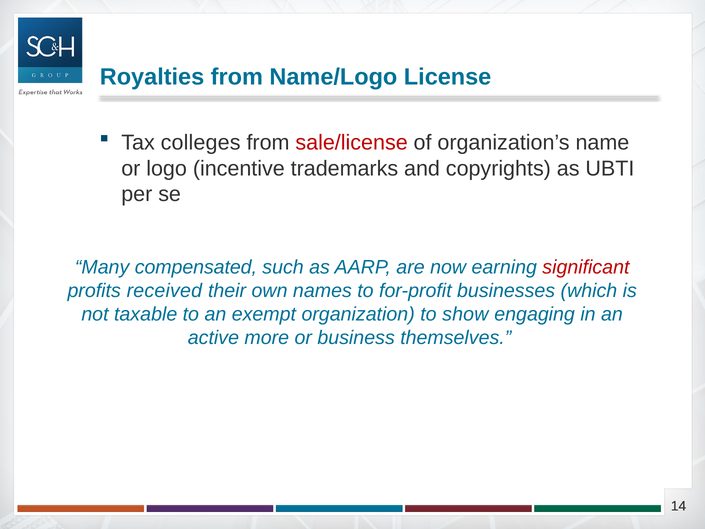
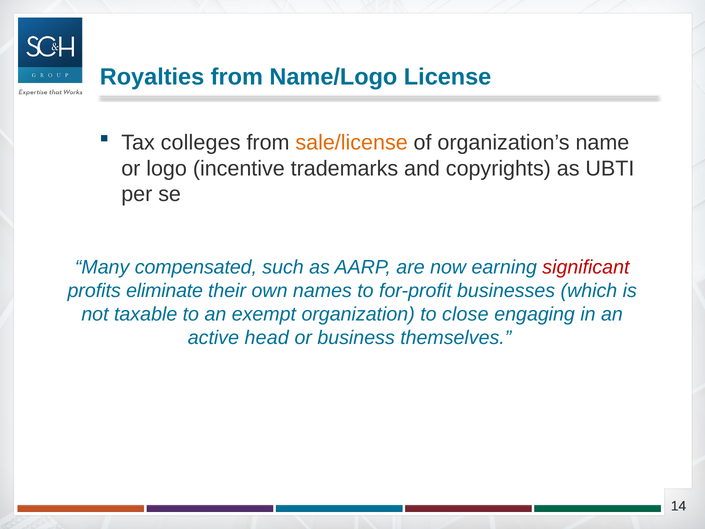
sale/license colour: red -> orange (352, 143)
received: received -> eliminate (165, 291)
show: show -> close (465, 314)
more: more -> head (267, 338)
